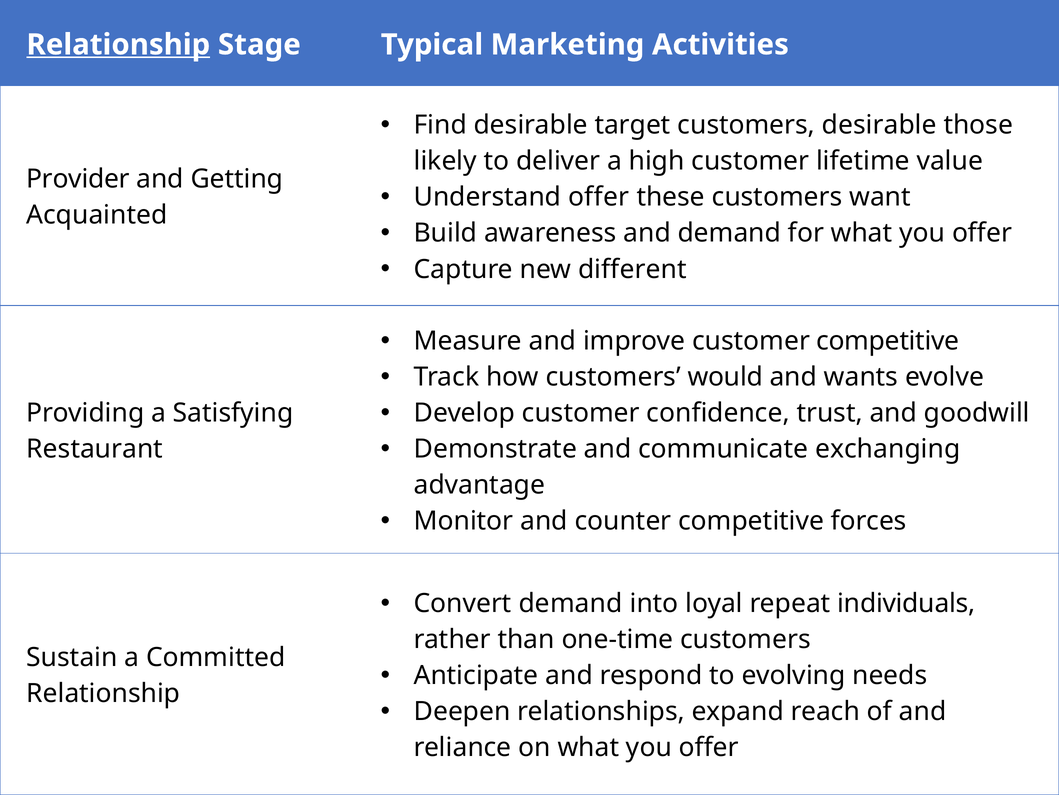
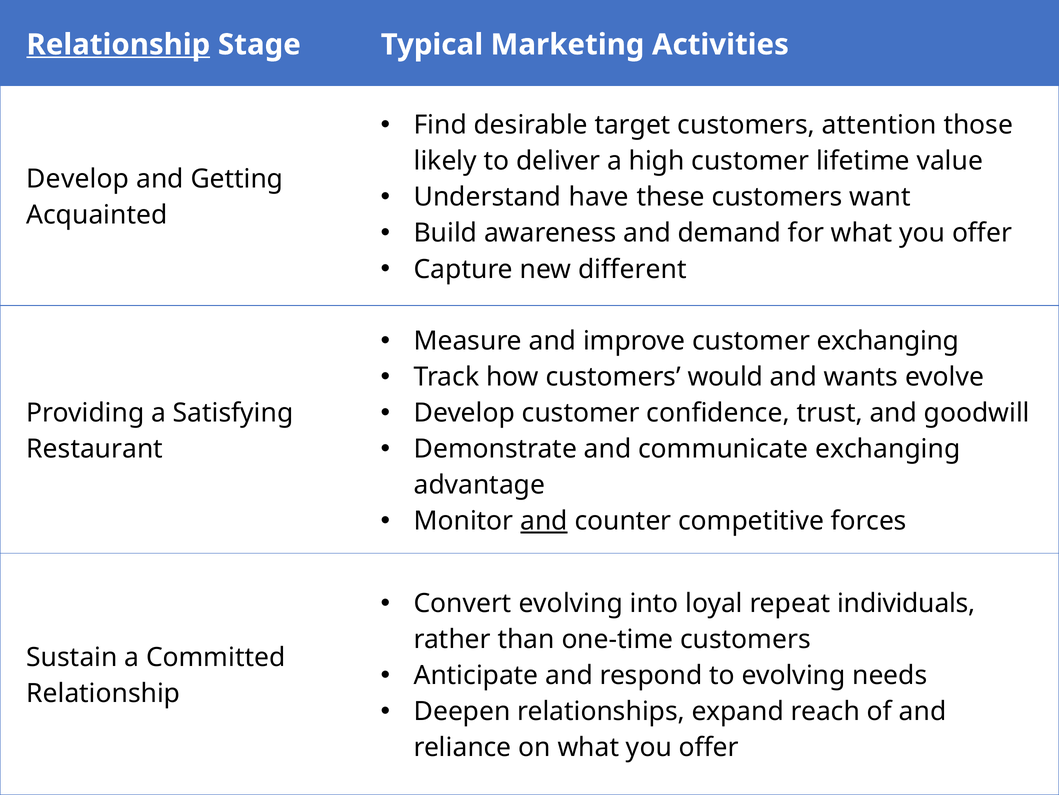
desirable: desirable -> attention (879, 125)
Provider: Provider -> Develop (78, 179)
Understand offer: offer -> have (599, 197)
customer competitive: competitive -> exchanging (888, 340)
and underline: none -> present (544, 521)
Convert demand: demand -> evolving (571, 603)
